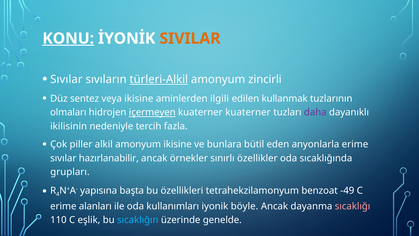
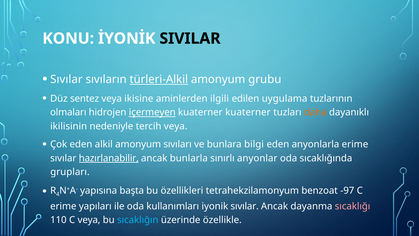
KONU underline: present -> none (68, 38)
SIVILAR colour: orange -> black (190, 38)
zincirli: zincirli -> grubu (265, 79)
kullanmak: kullanmak -> uygulama (285, 98)
daha colour: purple -> orange (315, 112)
tercih fazla: fazla -> veya (176, 126)
Çok piller: piller -> eden (81, 144)
amonyum ikisine: ikisine -> sıvıları (178, 144)
bütil: bütil -> bilgi (254, 144)
hazırlanabilir underline: none -> present (109, 158)
örnekler: örnekler -> bunlarla (189, 158)
özellikler: özellikler -> anyonlar (257, 158)
-49: -49 -> -97 (347, 190)
alanları: alanları -> yapıları (95, 206)
iyonik böyle: böyle -> sıvılar (245, 206)
C eşlik: eşlik -> veya (89, 220)
genelde: genelde -> özellikle (222, 220)
